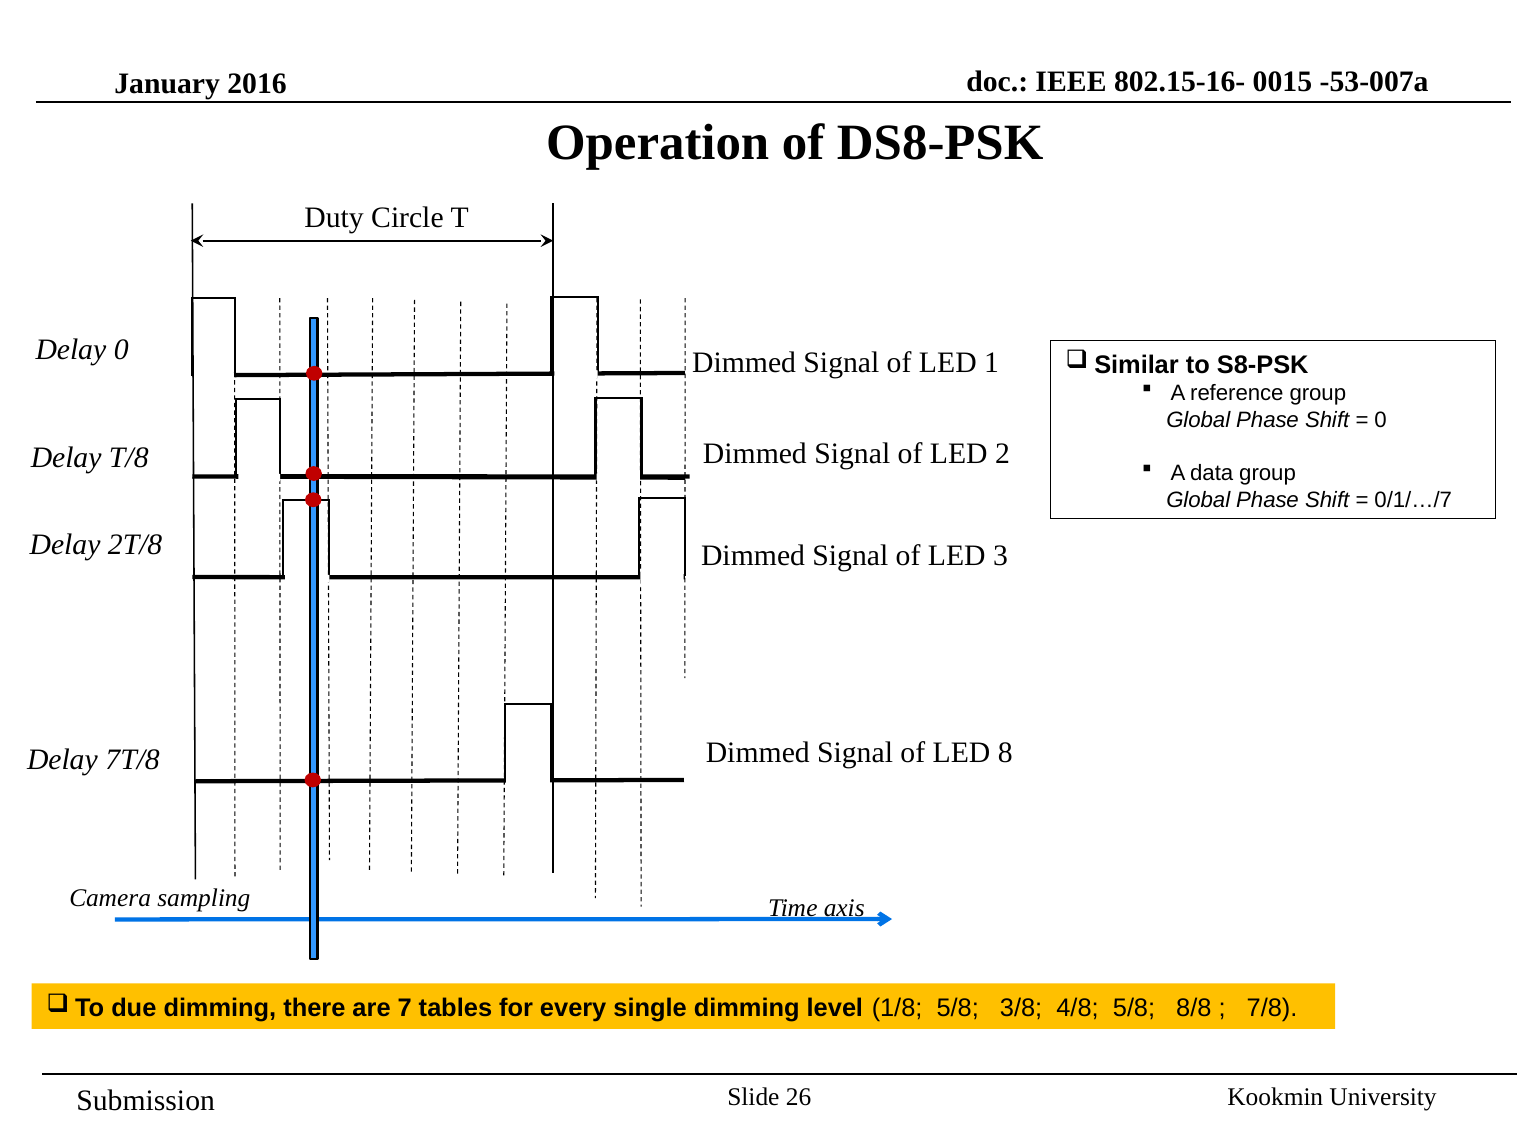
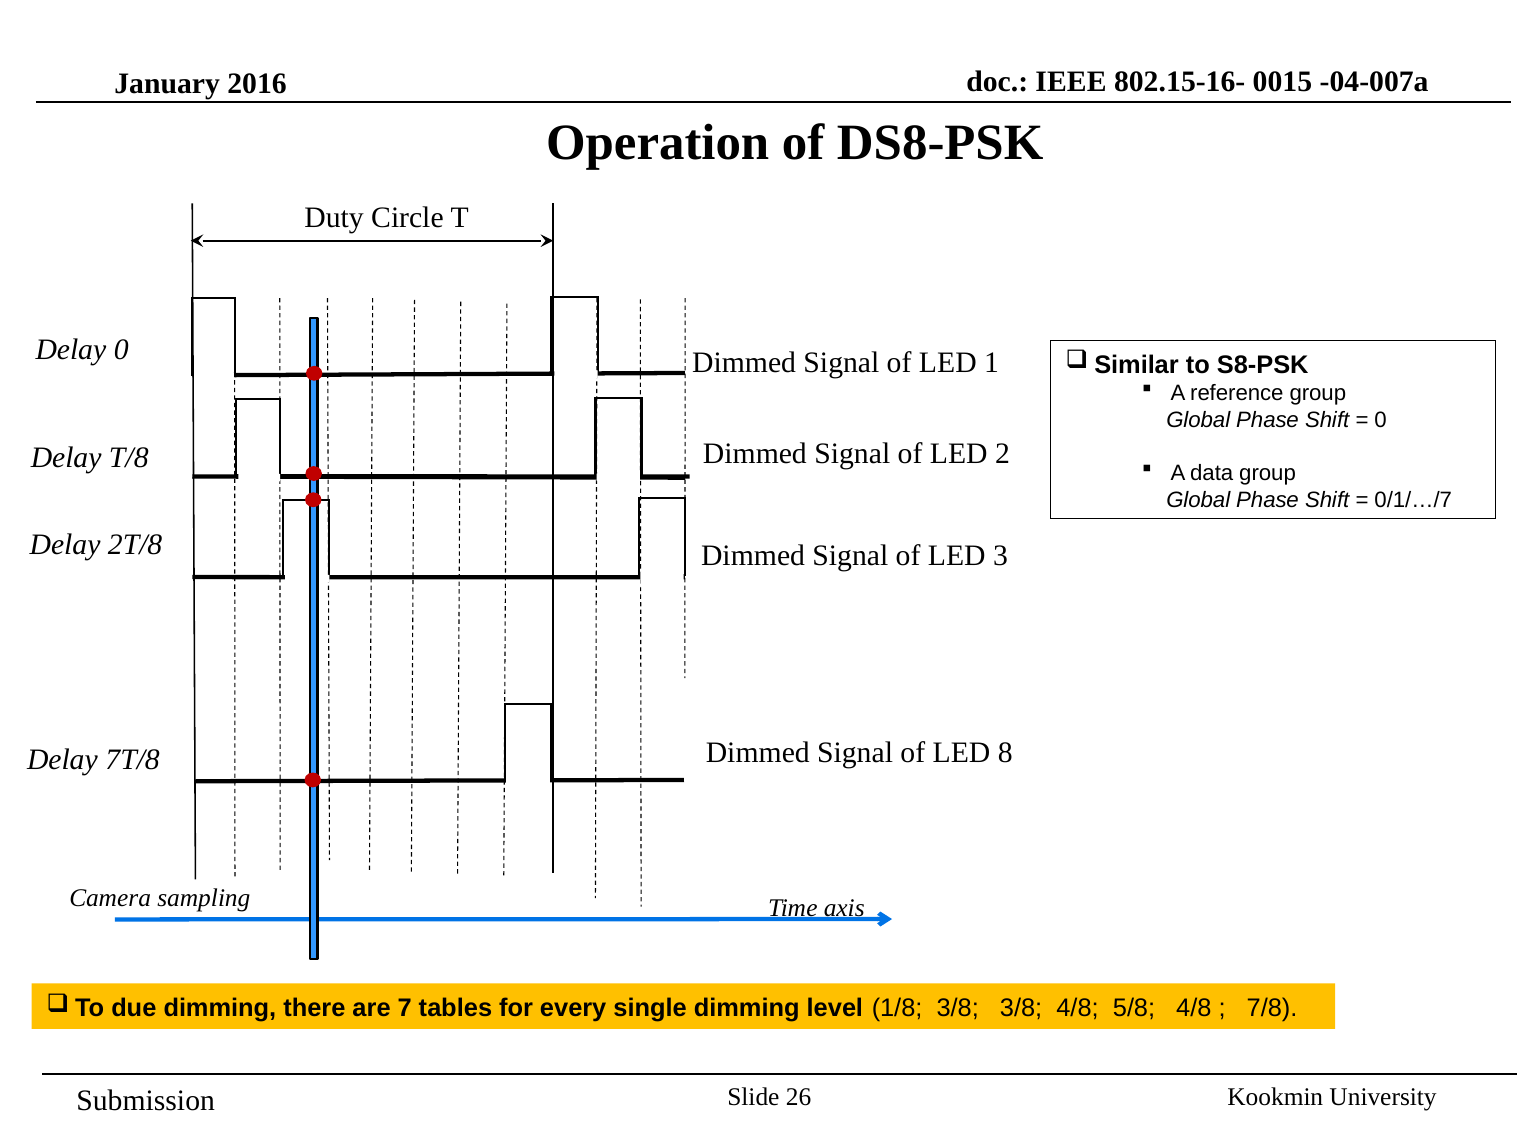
-53-007a: -53-007a -> -04-007a (1374, 82)
1/8 5/8: 5/8 -> 3/8 (958, 1008)
5/8 8/8: 8/8 -> 4/8 (1194, 1008)
